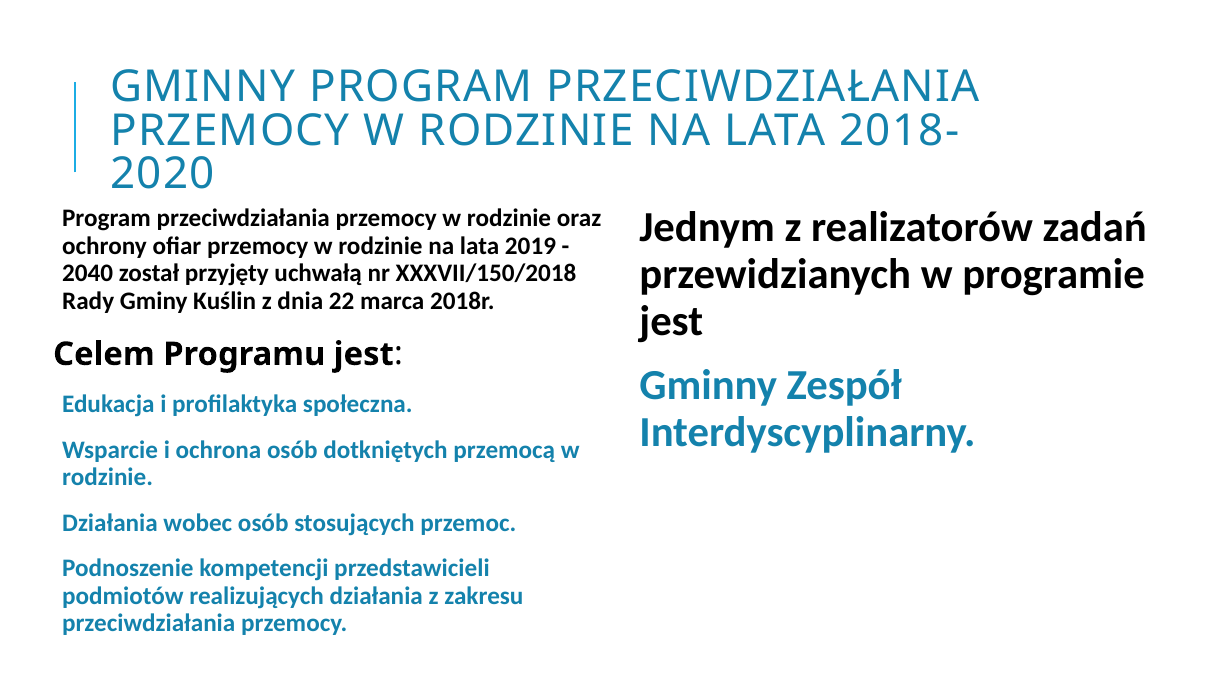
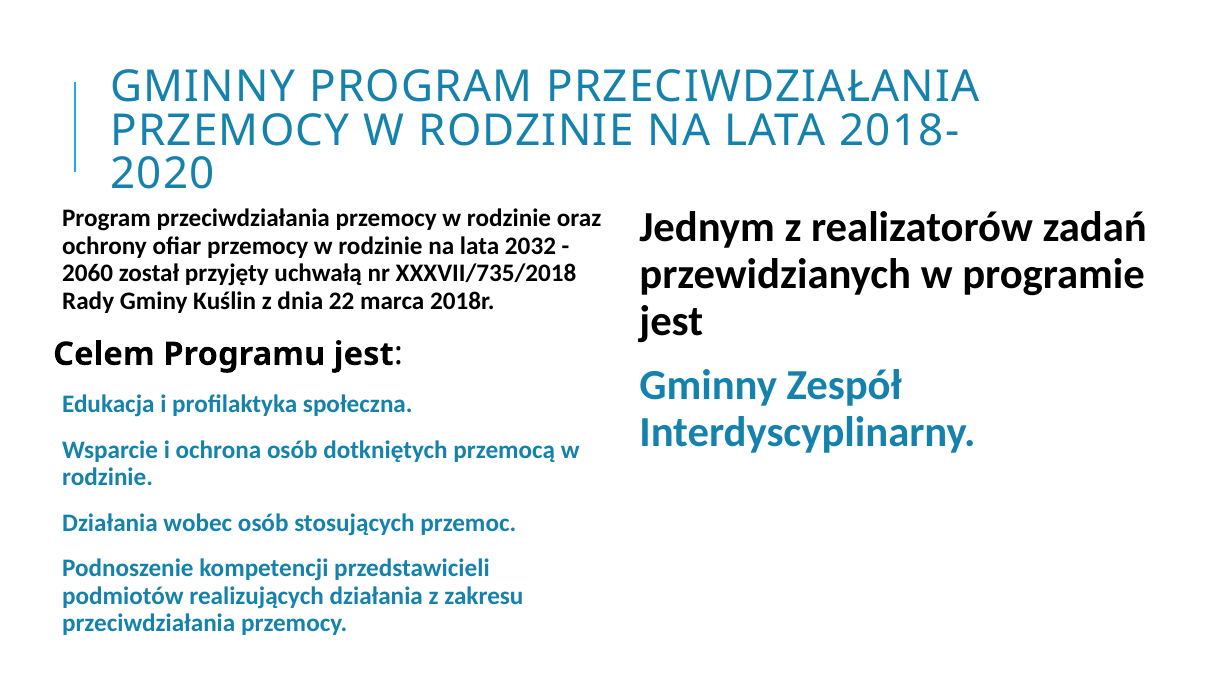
2019: 2019 -> 2032 (530, 246)
2040: 2040 -> 2060 (88, 274)
XXXVII/150/2018: XXXVII/150/2018 -> XXXVII/735/2018 (486, 274)
